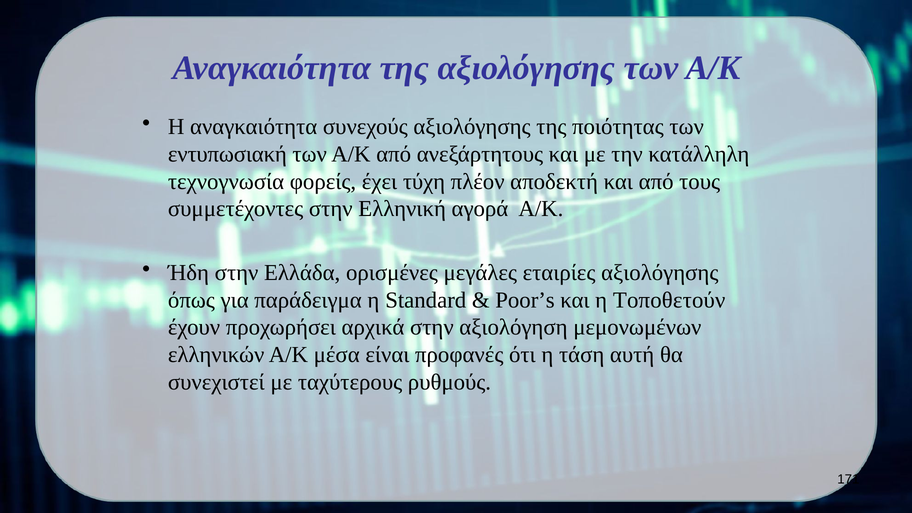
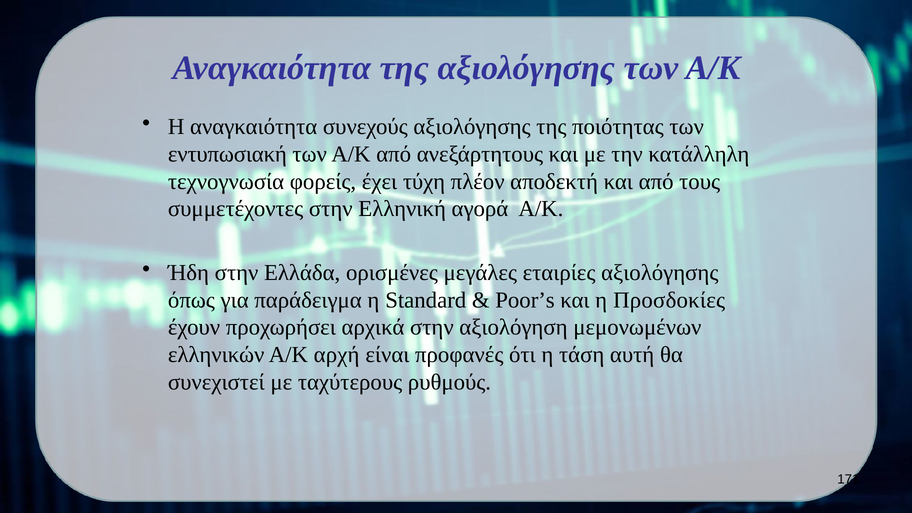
Τοποθετούν: Τοποθετούν -> Προσδοκίες (669, 300)
μέσα: μέσα -> αρχή (337, 355)
